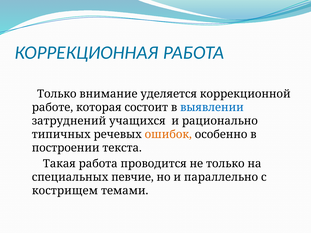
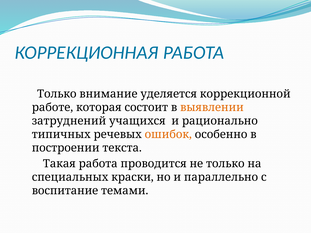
выявлении colour: blue -> orange (212, 108)
певчие: певчие -> краски (132, 177)
кострищем: кострищем -> воспитание (65, 191)
